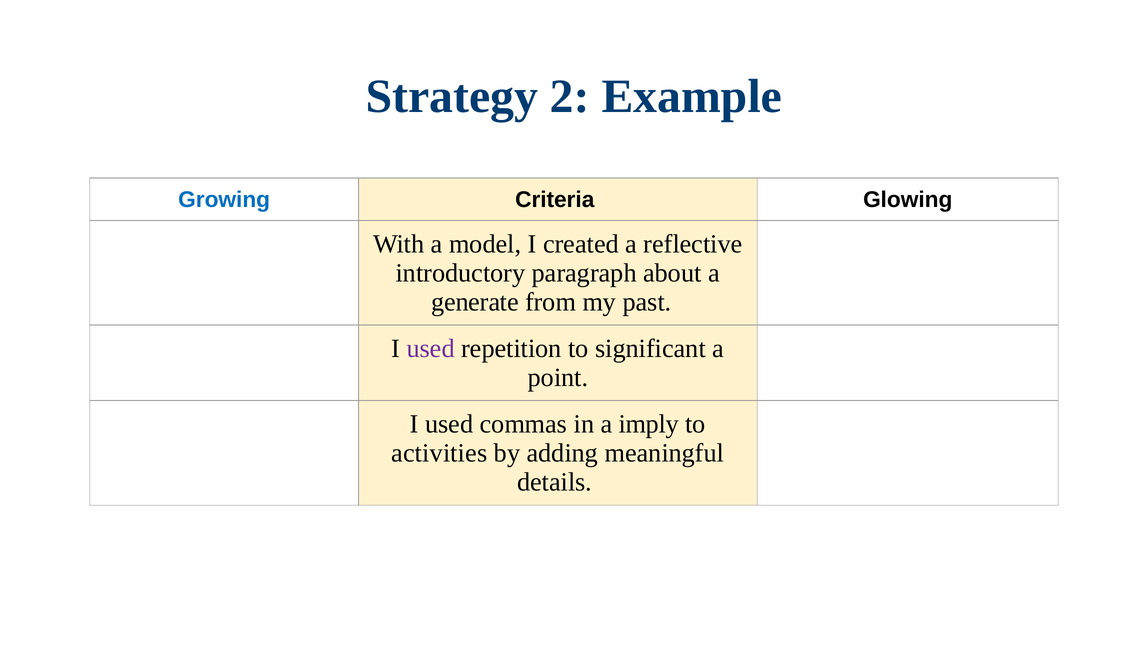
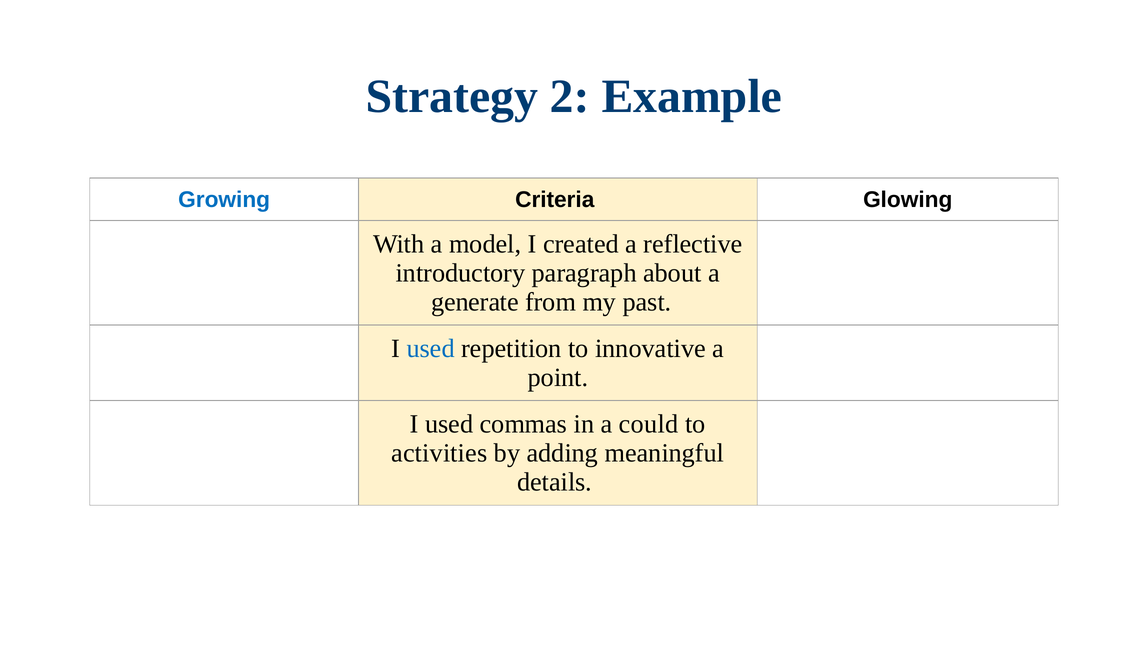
used colour: purple -> blue (431, 348)
significant: significant -> innovative (650, 348)
imply: imply -> could (649, 424)
